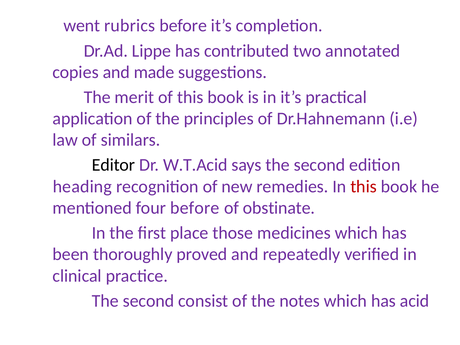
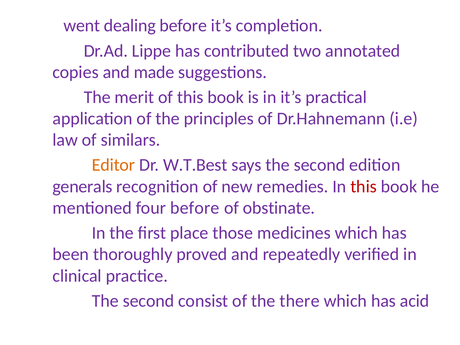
rubrics: rubrics -> dealing (130, 26)
Editor colour: black -> orange (113, 165)
W.T.Acid: W.T.Acid -> W.T.Best (195, 165)
heading: heading -> generals (83, 186)
notes: notes -> there (300, 301)
